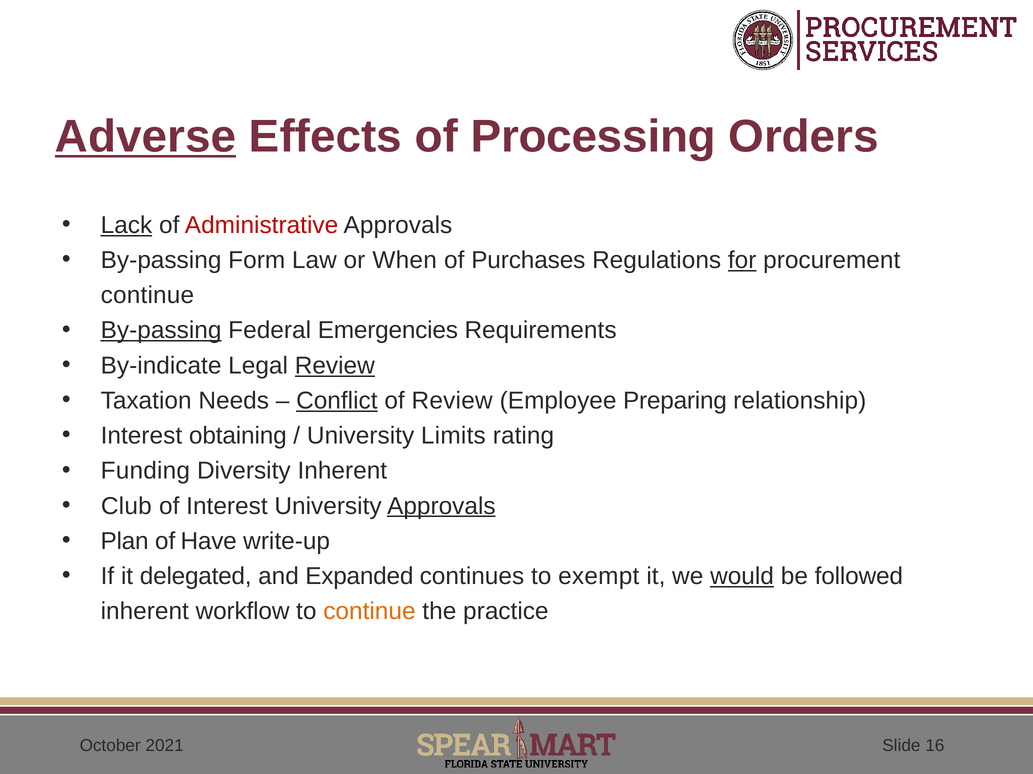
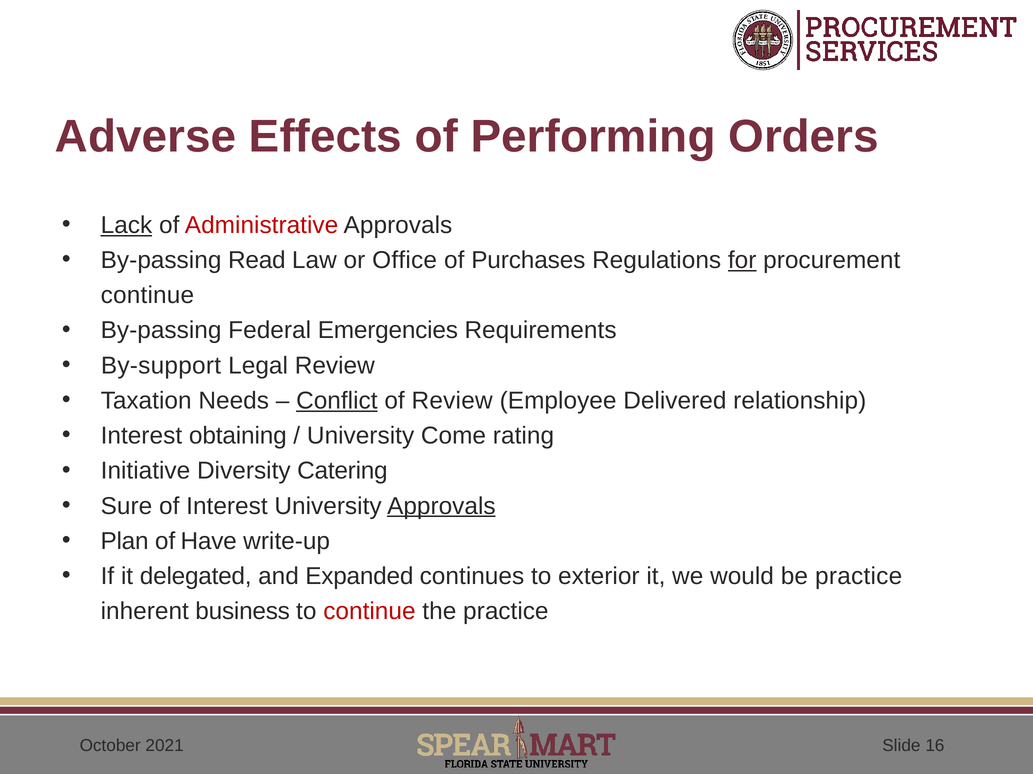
Adverse underline: present -> none (146, 137)
Processing: Processing -> Performing (593, 137)
Form: Form -> Read (257, 260)
When: When -> Office (405, 260)
By-passing underline: present -> none (161, 331)
By-indicate: By-indicate -> By-support (161, 366)
Review underline: present -> none (335, 366)
Preparing: Preparing -> Delivered (675, 401)
Limits: Limits -> Come (453, 436)
Funding: Funding -> Initiative (145, 471)
Diversity Inherent: Inherent -> Catering (342, 471)
Club: Club -> Sure (126, 506)
exempt: exempt -> exterior (599, 577)
would underline: present -> none (742, 577)
be followed: followed -> practice (859, 577)
workflow: workflow -> business (243, 612)
continue colour: orange -> red (369, 612)
